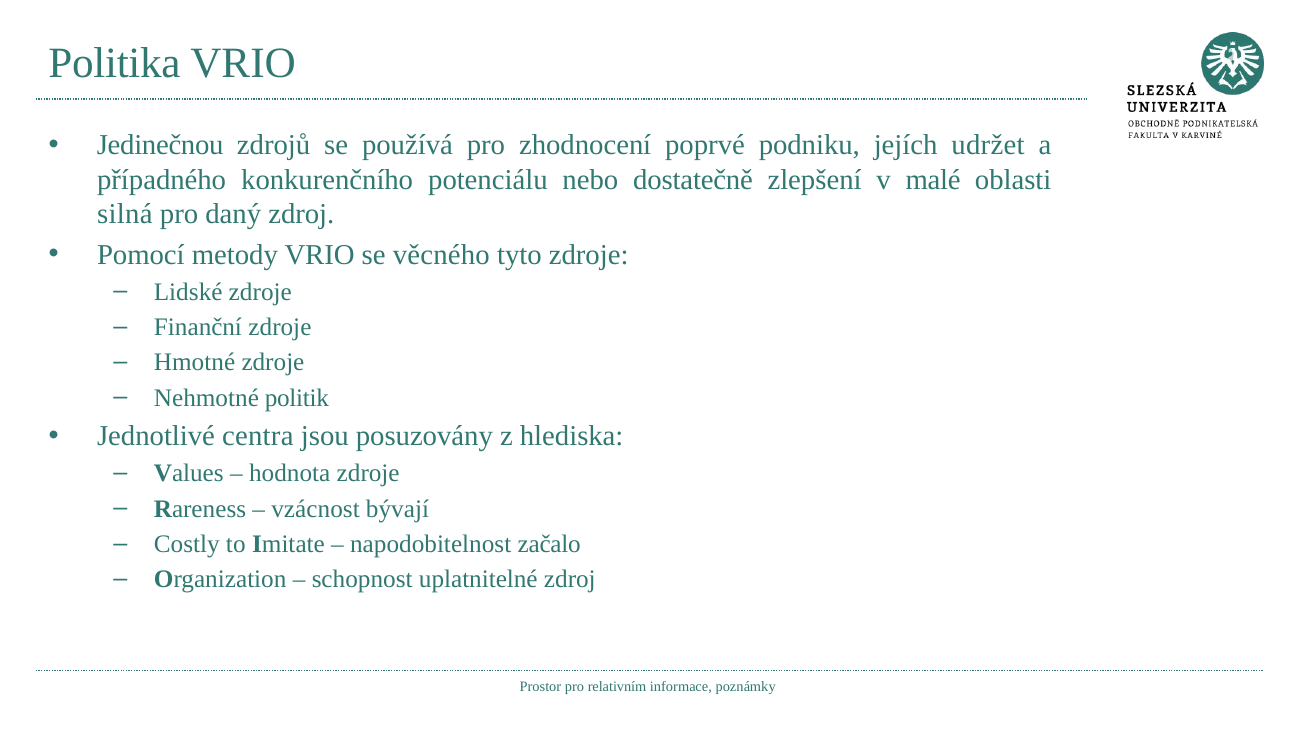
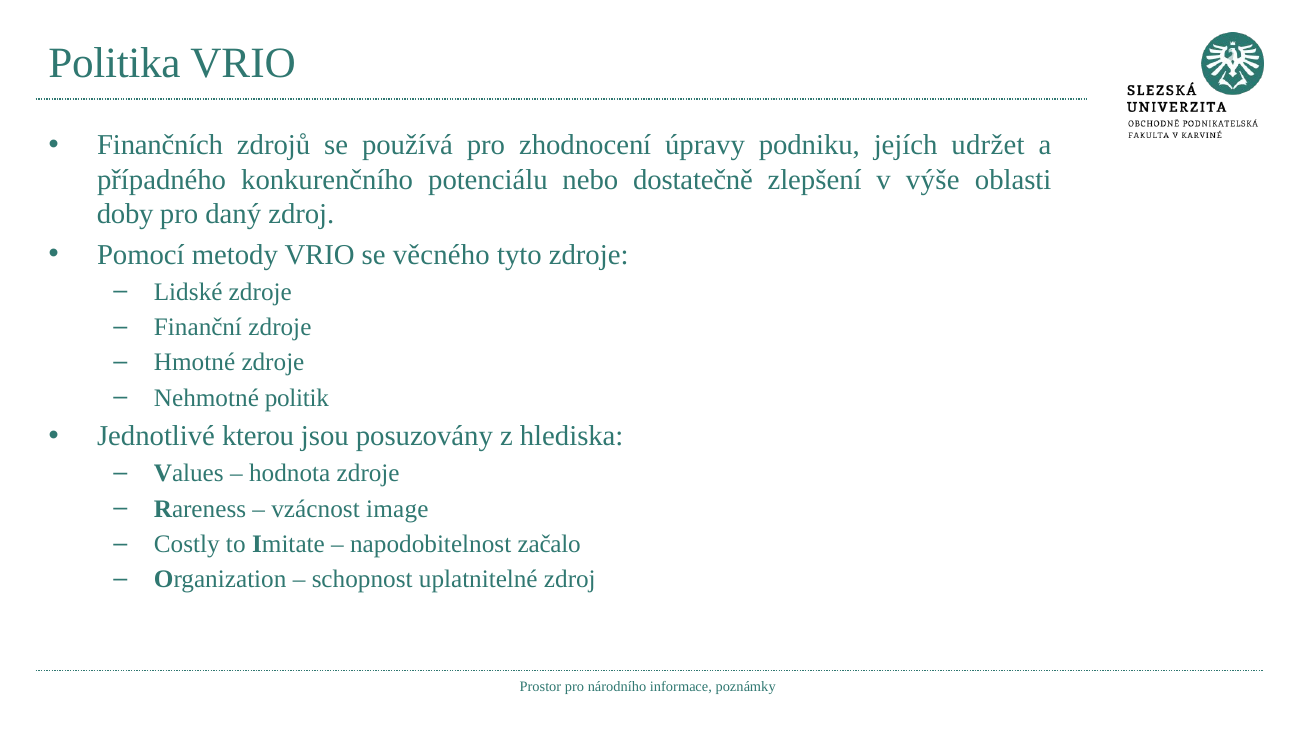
Jedinečnou: Jedinečnou -> Finančních (160, 145)
poprvé: poprvé -> úpravy (705, 145)
malé: malé -> výše (933, 180)
silná: silná -> doby (125, 214)
centra: centra -> kterou (258, 436)
bývají: bývají -> image (397, 509)
relativním: relativním -> národního (617, 687)
